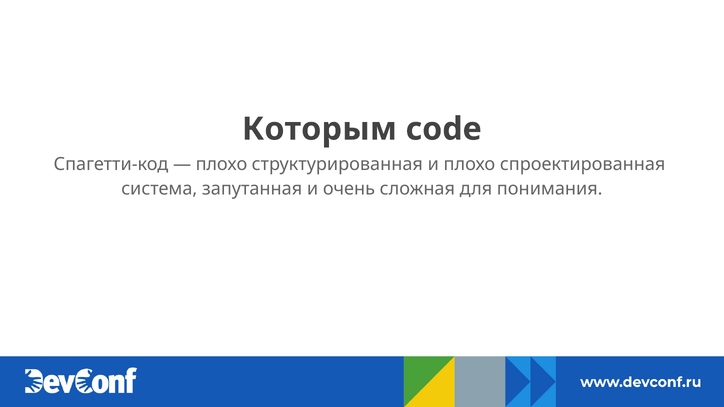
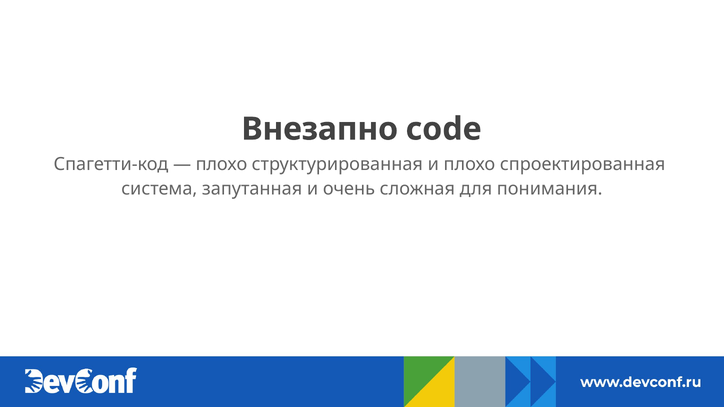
Которым: Которым -> Внезапно (320, 129)
